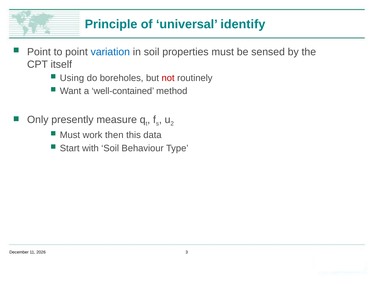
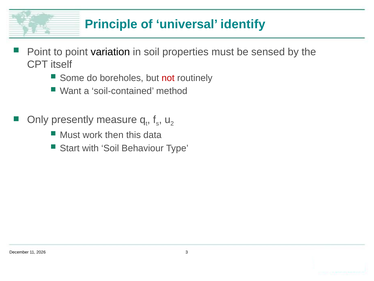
variation colour: blue -> black (110, 52)
Using: Using -> Some (72, 78)
well-contained: well-contained -> soil-contained (123, 91)
